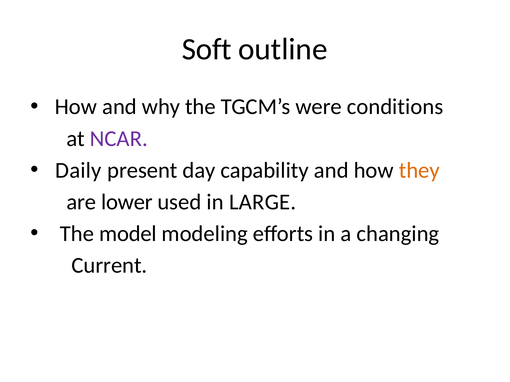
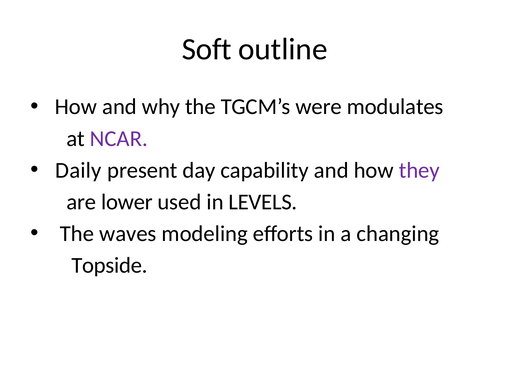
conditions: conditions -> modulates (395, 107)
they colour: orange -> purple (419, 170)
LARGE: LARGE -> LEVELS (263, 202)
model: model -> waves (128, 234)
Current: Current -> Topside (109, 266)
